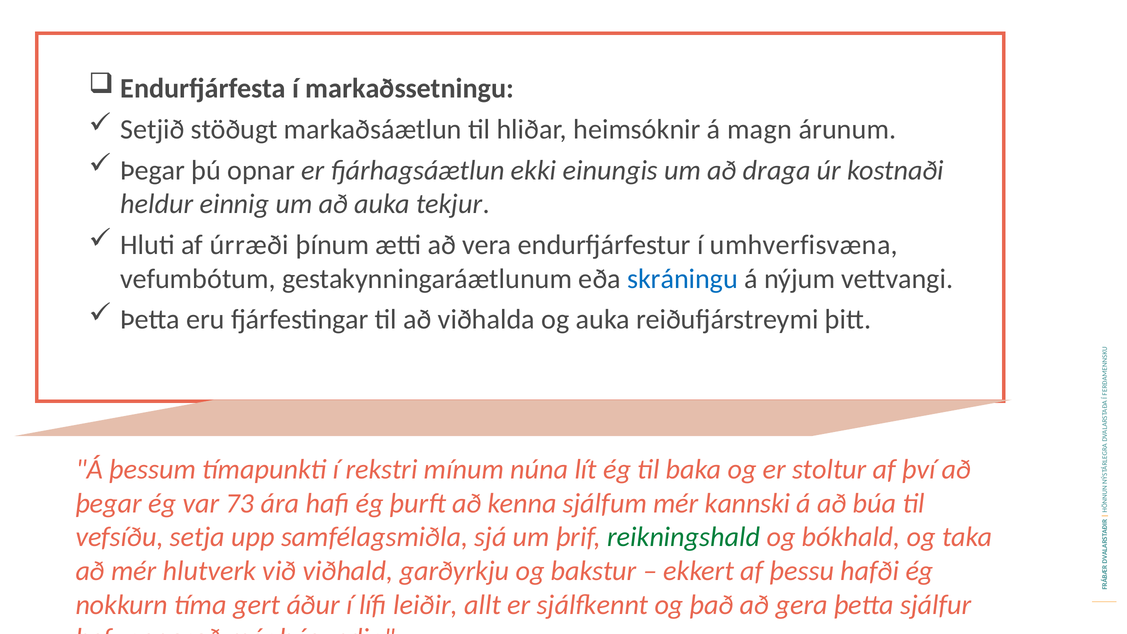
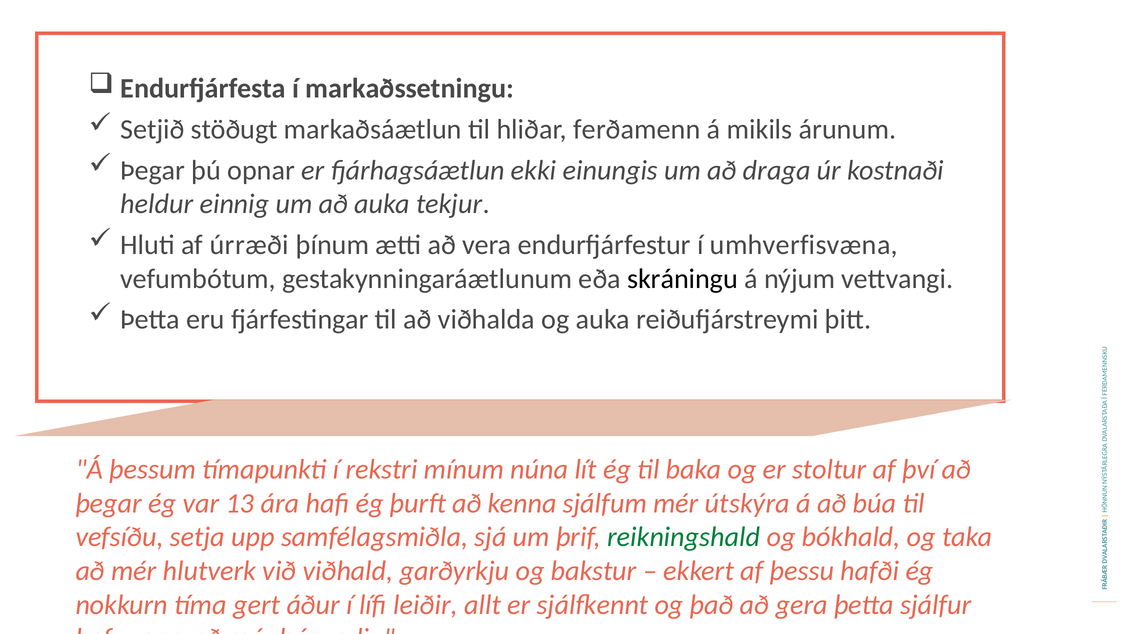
heimsóknir: heimsóknir -> ferðamenn (637, 129)
magn: magn -> mikils (760, 129)
skráningu colour: blue -> black (683, 279)
73: 73 -> 13 (240, 503)
kannski: kannski -> útskýra (747, 503)
